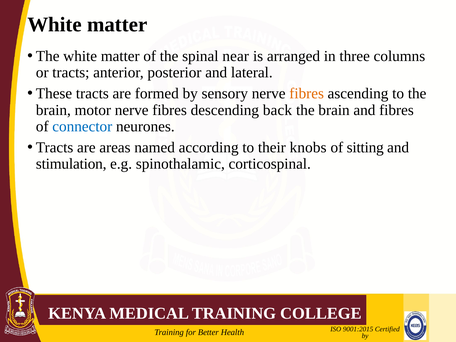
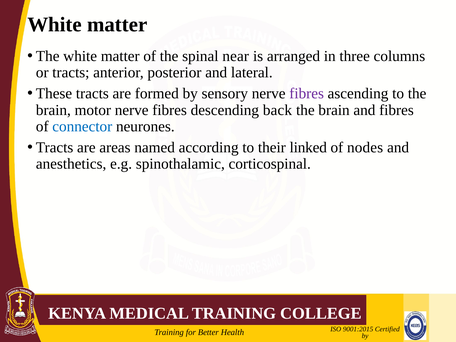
fibres colour: orange -> purple (307, 94)
knobs: knobs -> linked (308, 148)
sitting: sitting -> nodes (365, 148)
stimulation: stimulation -> anesthetics (71, 164)
